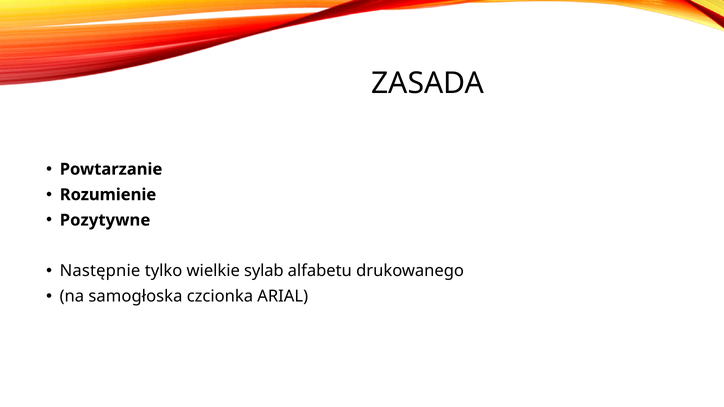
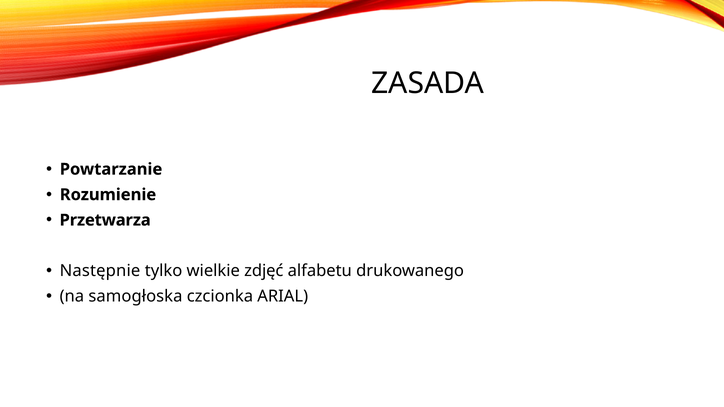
Pozytywne: Pozytywne -> Przetwarza (105, 220)
sylab: sylab -> zdjęć (264, 271)
